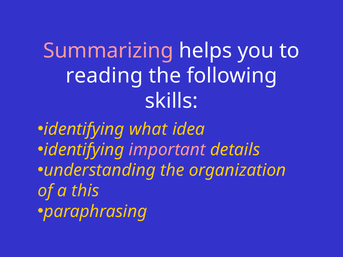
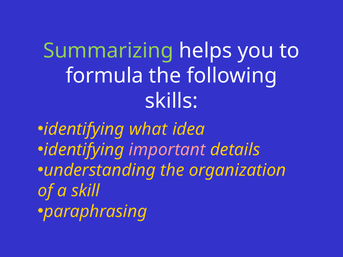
Summarizing colour: pink -> light green (108, 51)
reading: reading -> formula (104, 76)
this: this -> skill (86, 191)
